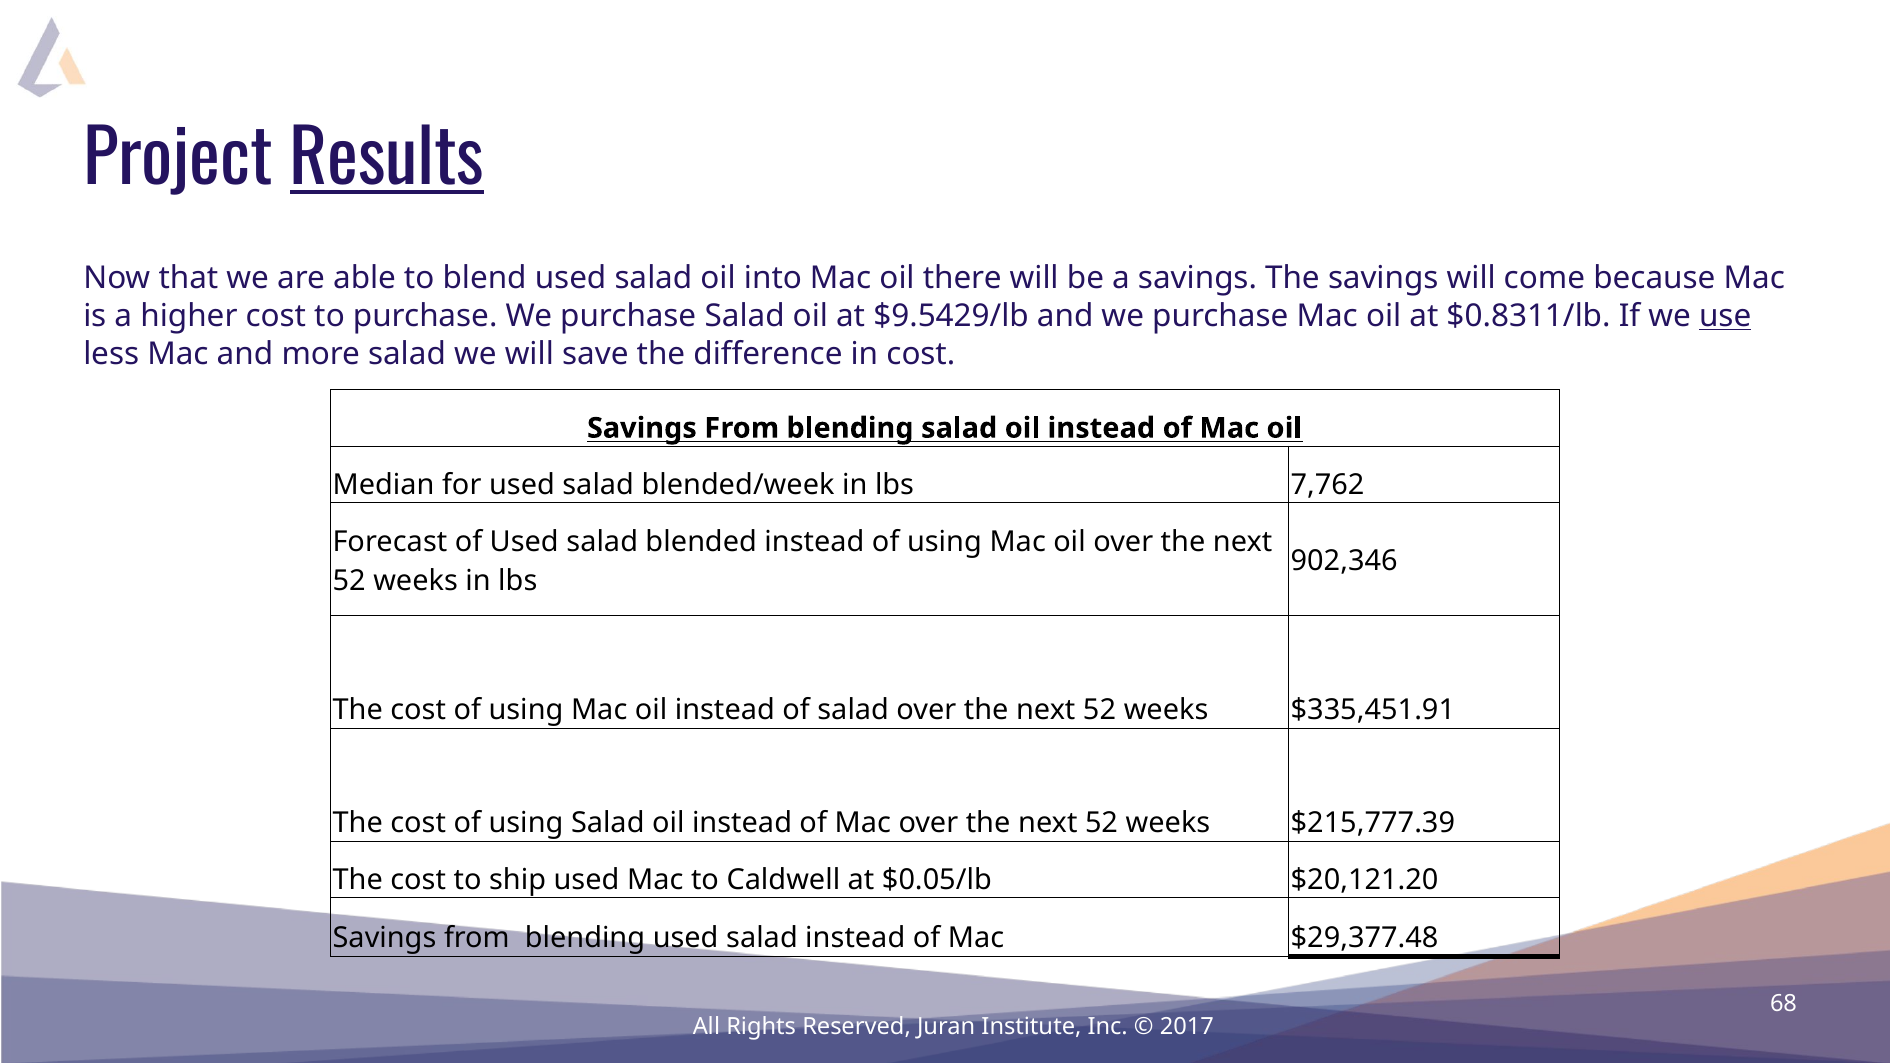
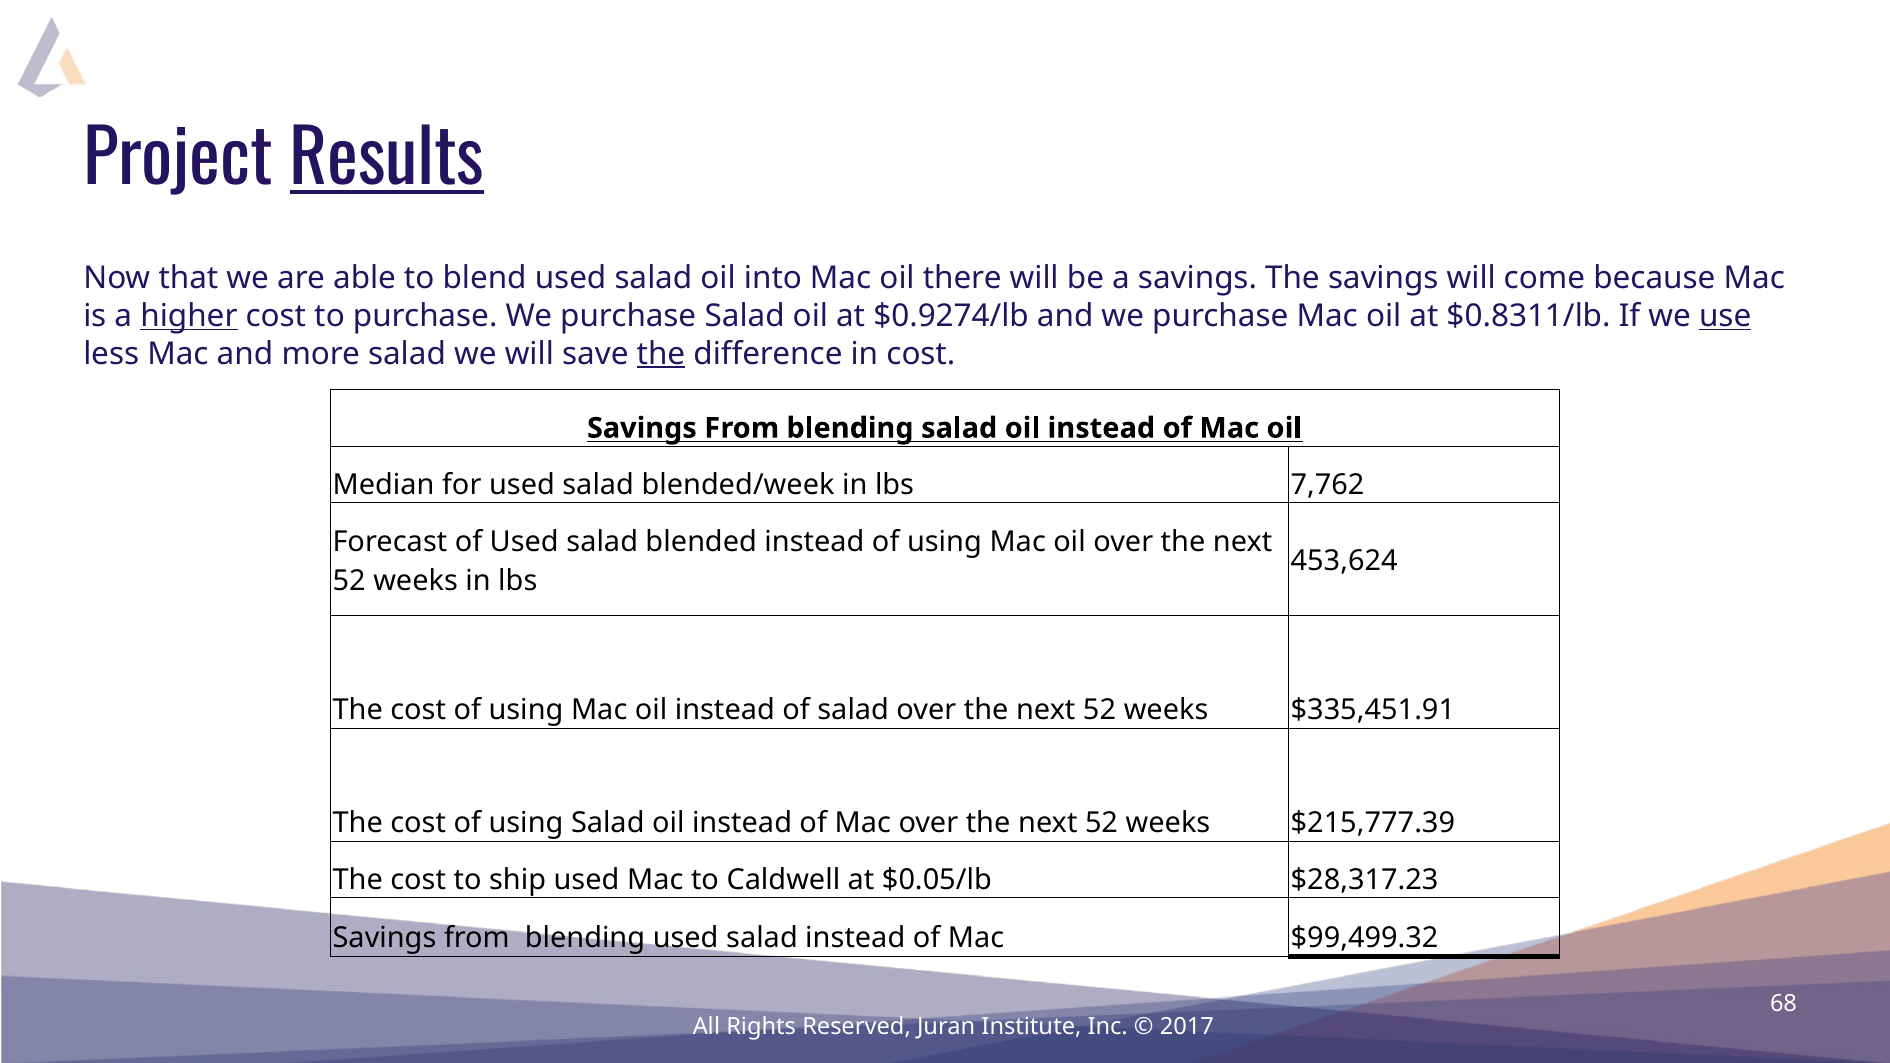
higher underline: none -> present (189, 316)
$9.5429/lb: $9.5429/lb -> $0.9274/lb (951, 316)
the underline: none -> present (661, 354)
902,346: 902,346 -> 453,624 (1344, 561)
$20,121.20: $20,121.20 -> $28,317.23 (1365, 880)
$29,377.48: $29,377.48 -> $99,499.32 (1365, 938)
